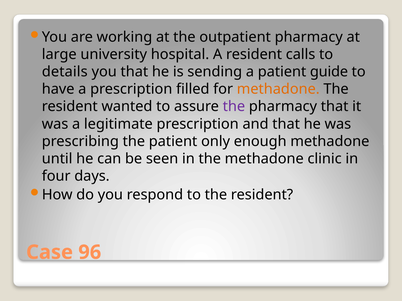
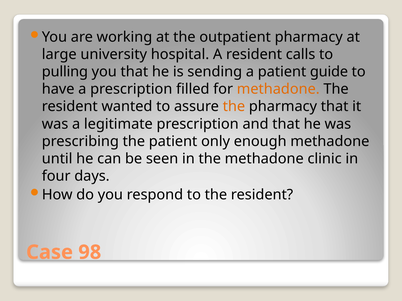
details: details -> pulling (65, 72)
the colour: purple -> orange (234, 107)
96: 96 -> 98 (90, 253)
